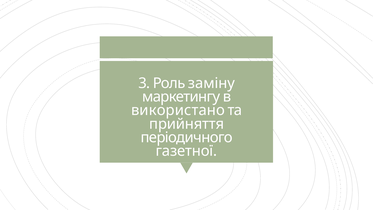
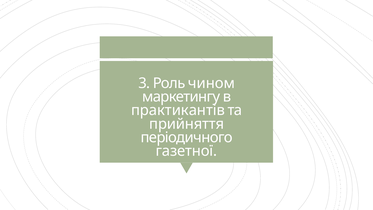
заміну: заміну -> чином (211, 83)
використано: використано -> практикантів (178, 110)
